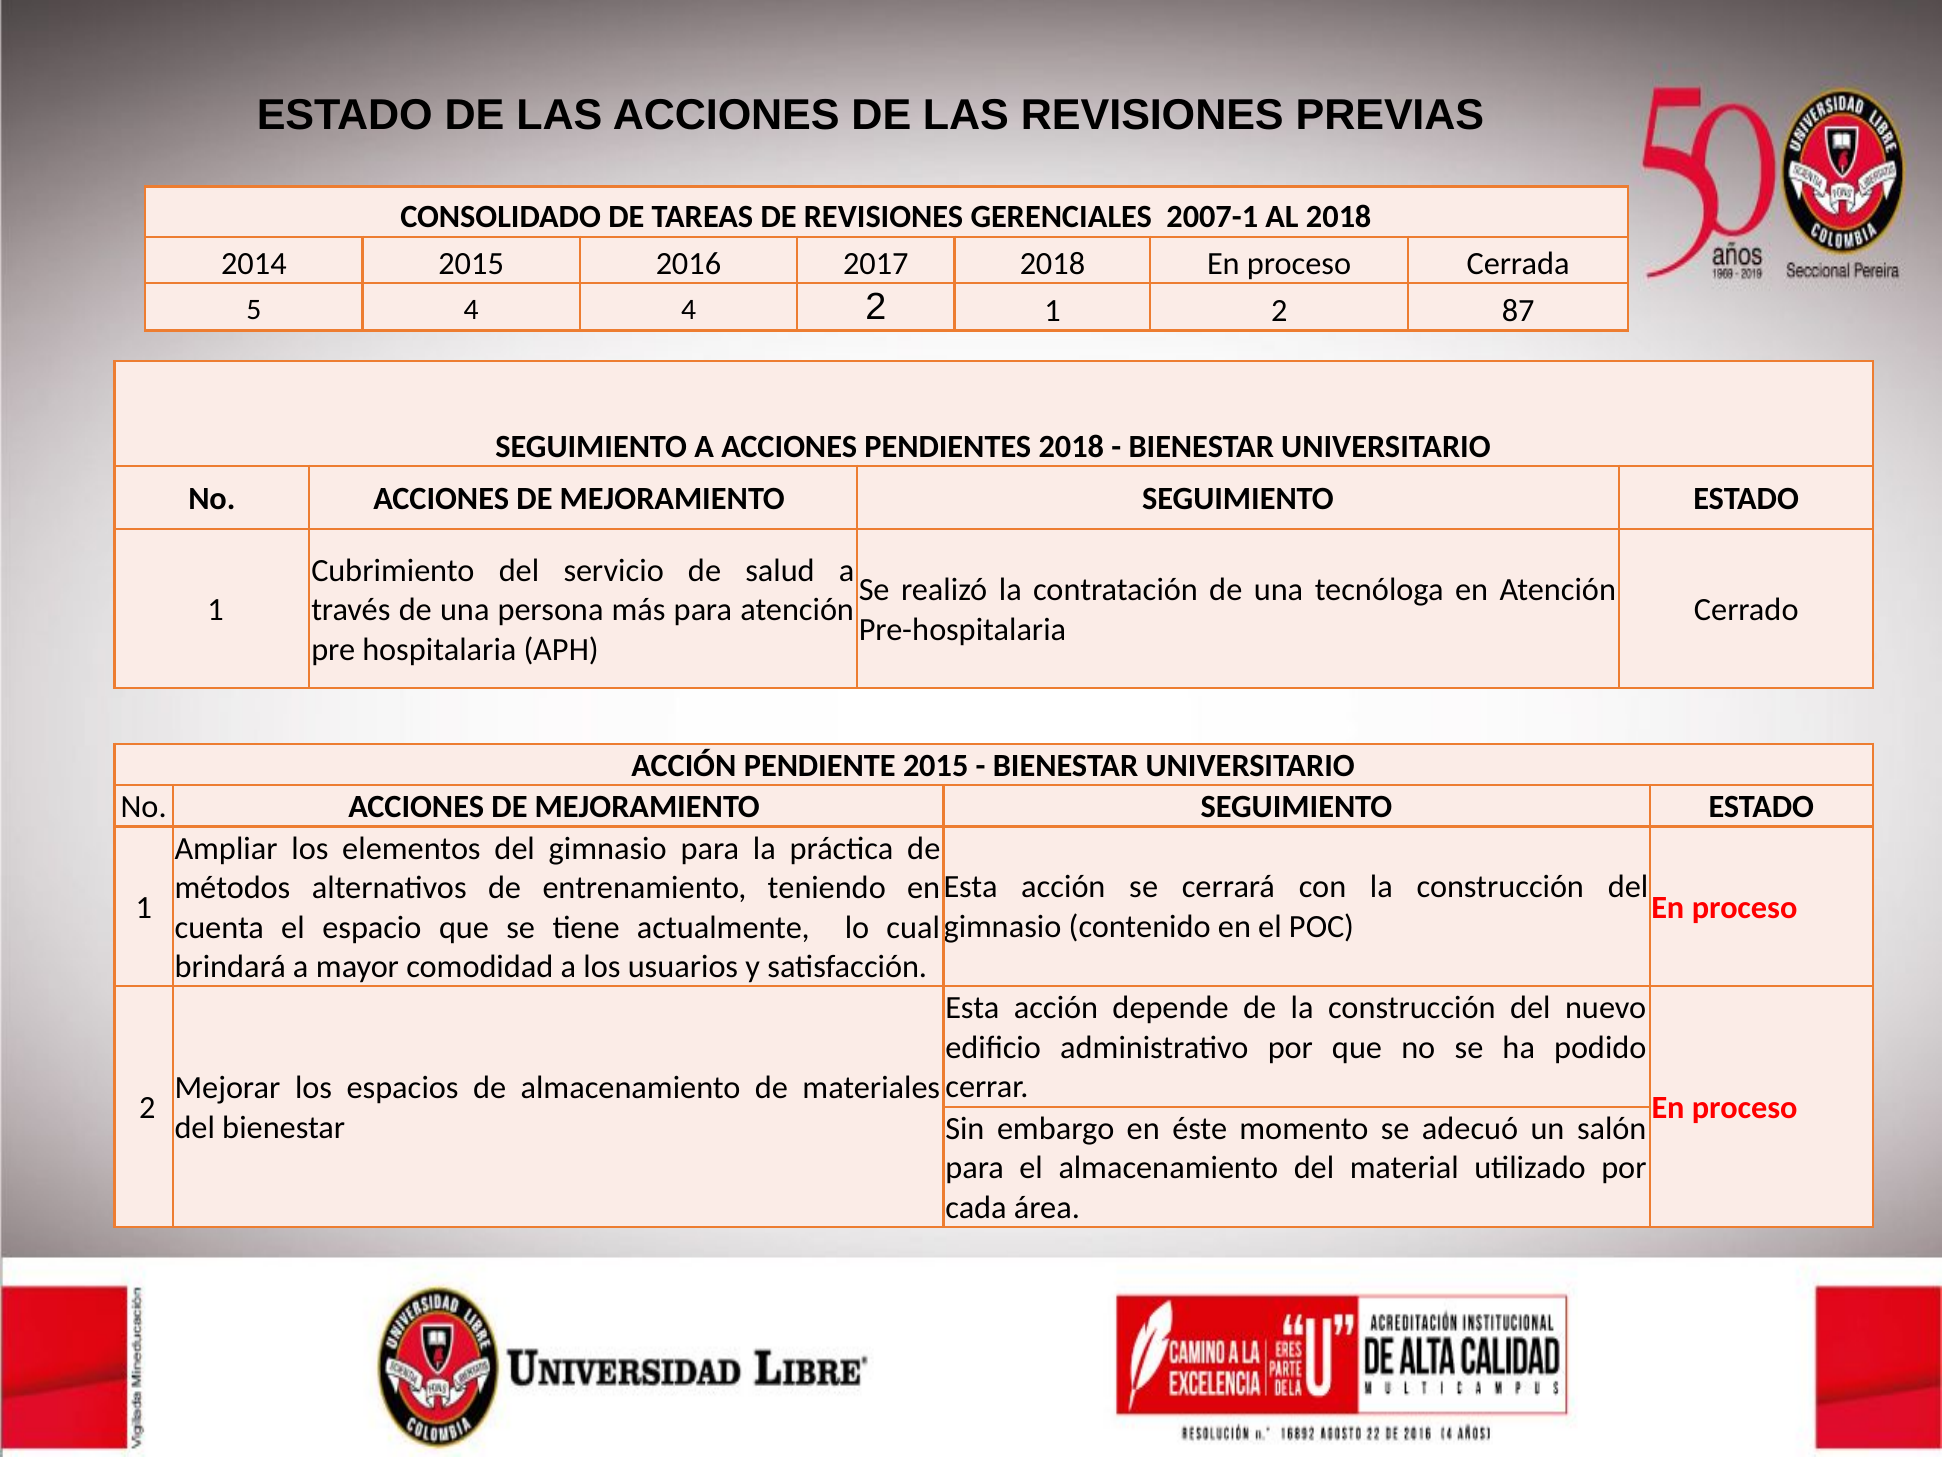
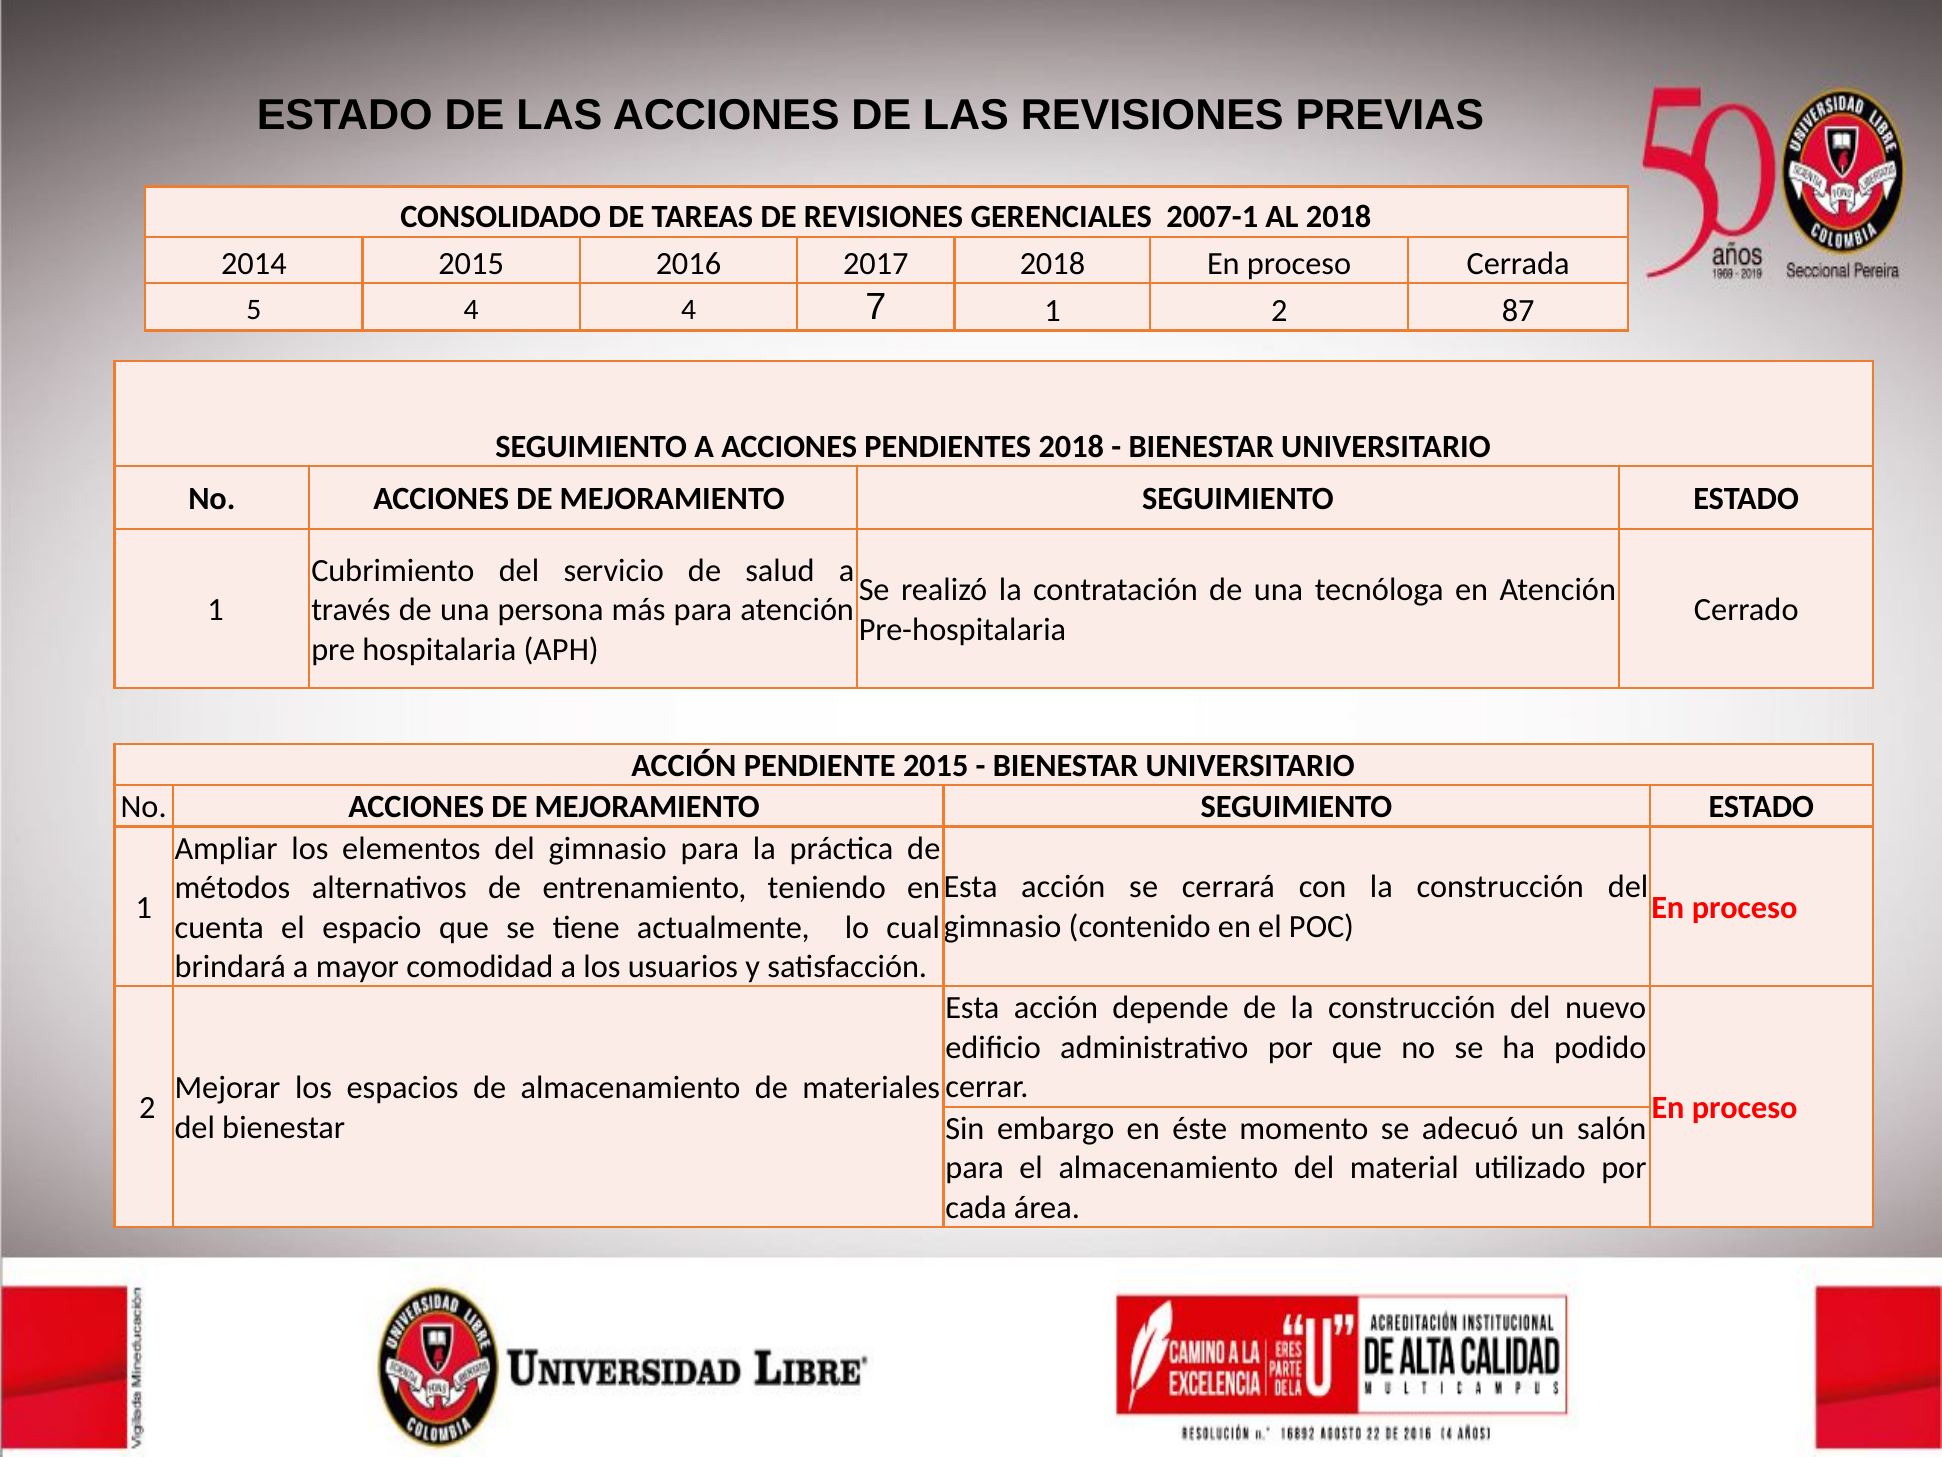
4 2: 2 -> 7 (876, 307)
